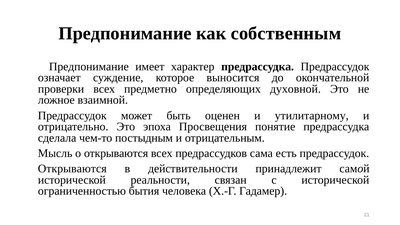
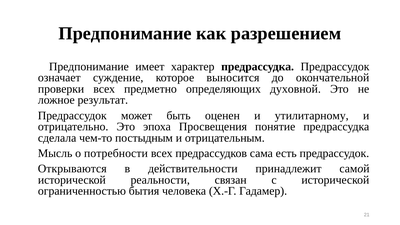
собственным: собственным -> разрешением (286, 34)
взаимной: взаимной -> результат (103, 100)
о открываются: открываются -> потребности (116, 153)
